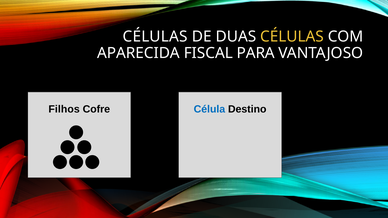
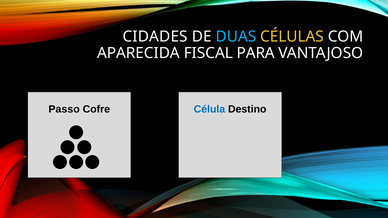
CÉLULAS: CÉLULAS -> CIDADES (155, 36)
DUAS colour: white -> light blue (236, 36)
Filhos: Filhos -> Passo (64, 109)
